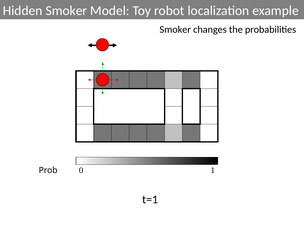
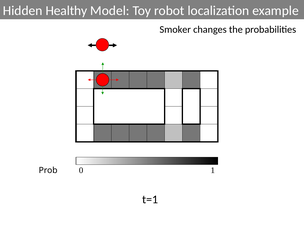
Hidden Smoker: Smoker -> Healthy (66, 11)
